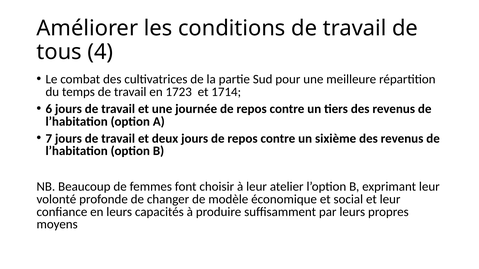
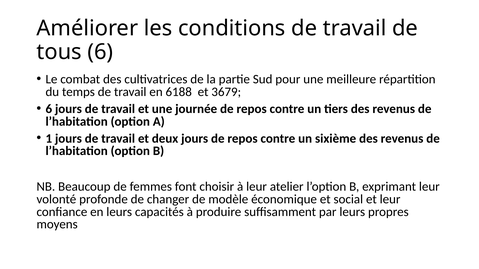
tous 4: 4 -> 6 (100, 52)
1723: 1723 -> 6188 (179, 92)
1714: 1714 -> 3679 (226, 92)
7: 7 -> 1 (49, 139)
